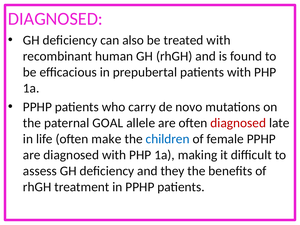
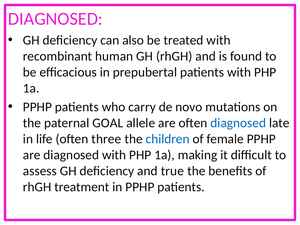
diagnosed colour: red -> blue (238, 123)
make: make -> three (106, 139)
they: they -> true (172, 171)
